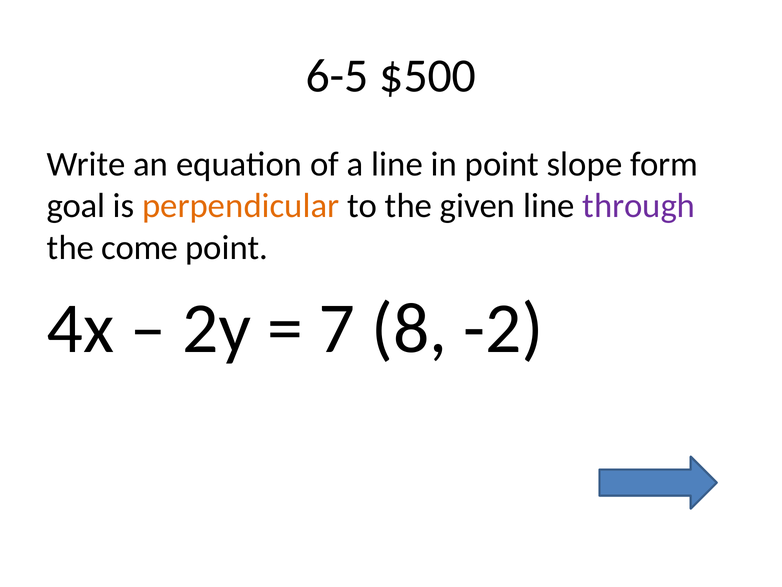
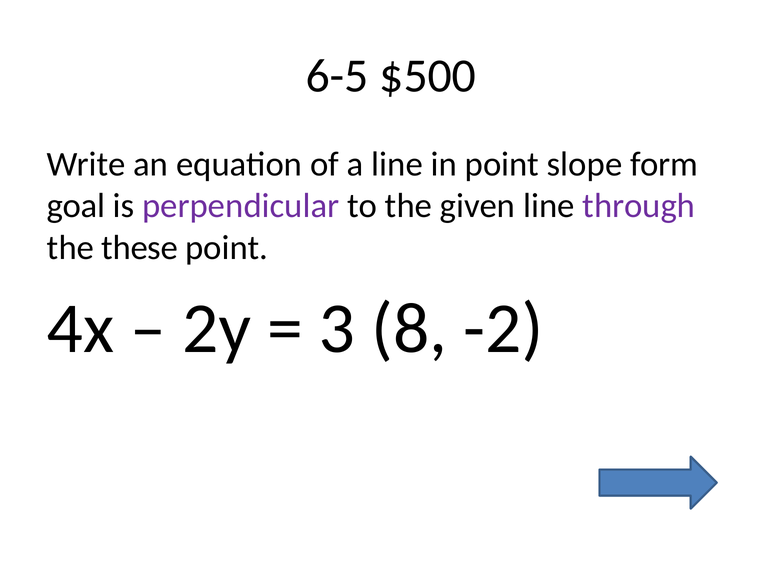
perpendicular colour: orange -> purple (241, 206)
come: come -> these (140, 247)
7: 7 -> 3 (337, 328)
